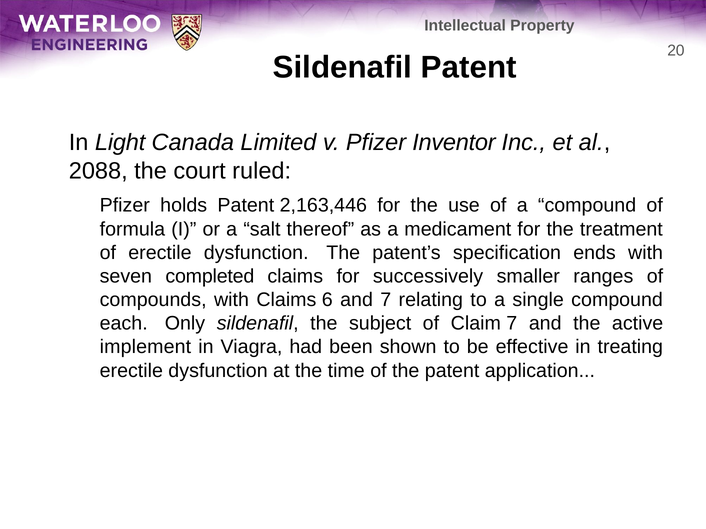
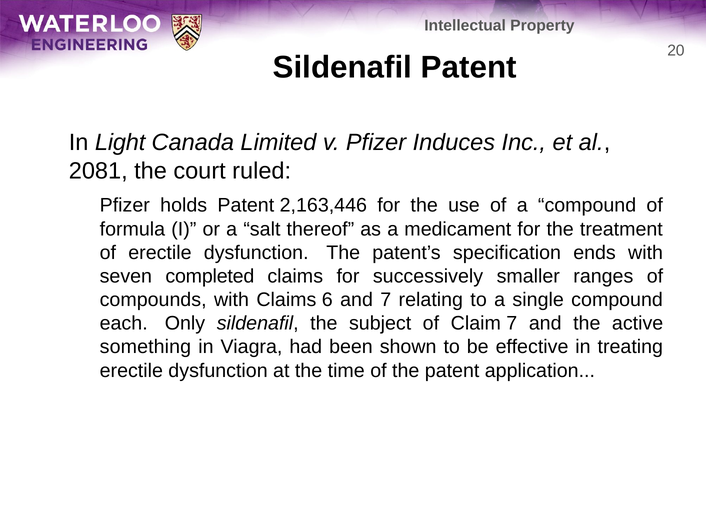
Inventor: Inventor -> Induces (454, 143)
2088: 2088 -> 2081 (98, 171)
implement: implement -> something (145, 347)
